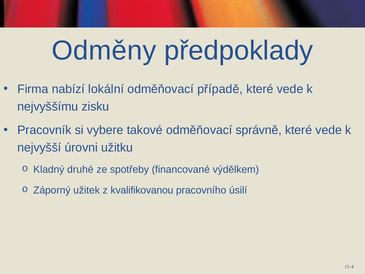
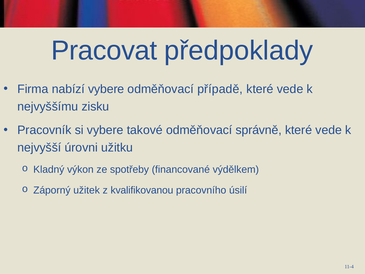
Odměny: Odměny -> Pracovat (104, 51)
nabízí lokální: lokální -> vybere (106, 89)
druhé: druhé -> výkon (80, 169)
